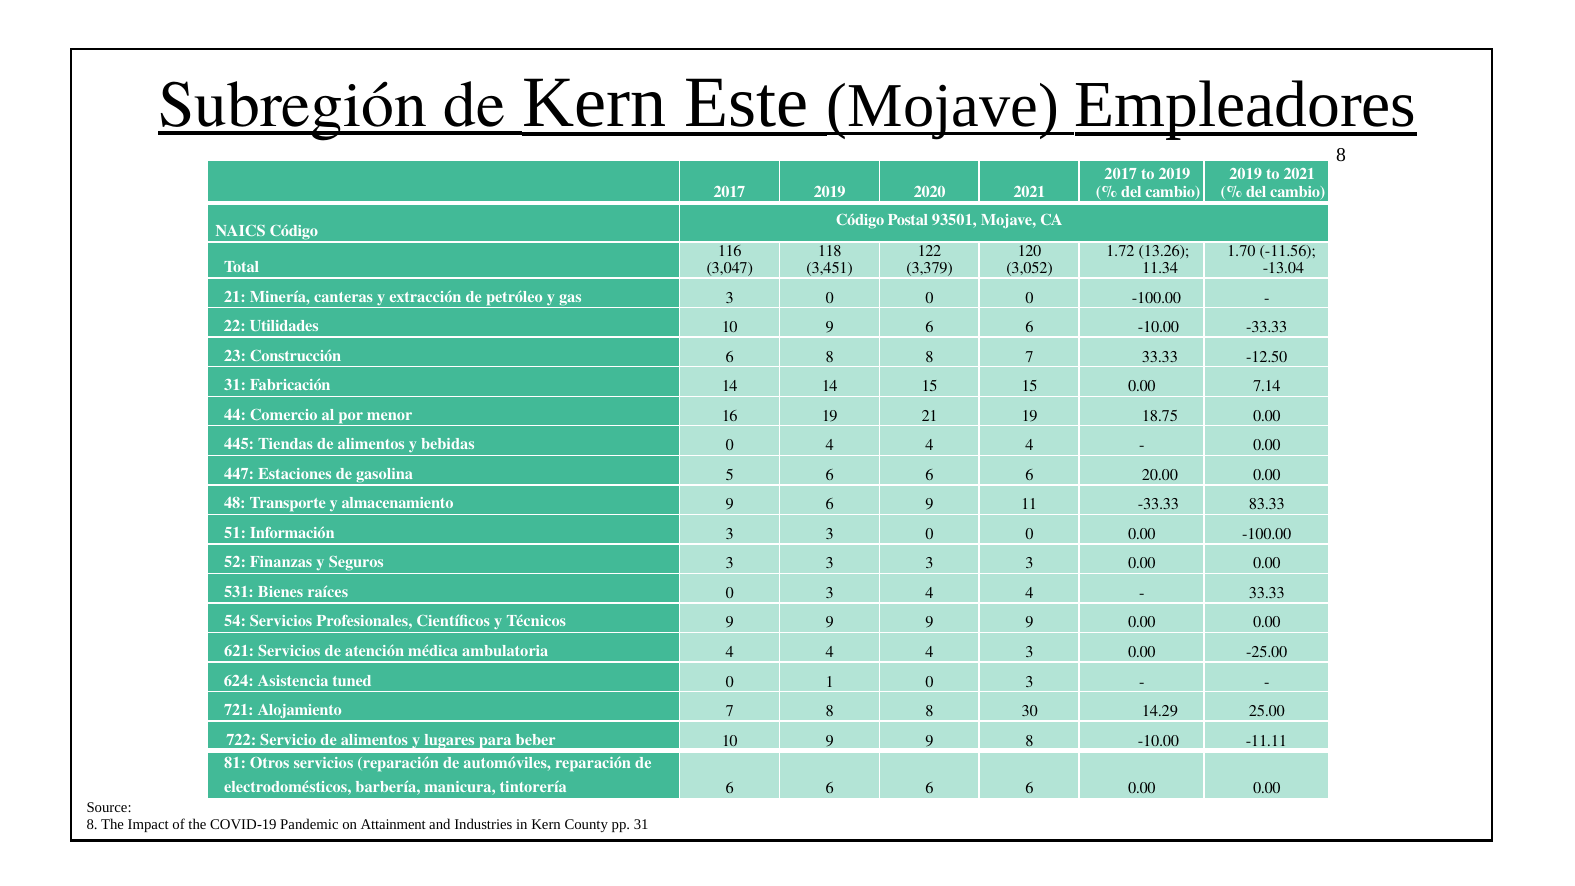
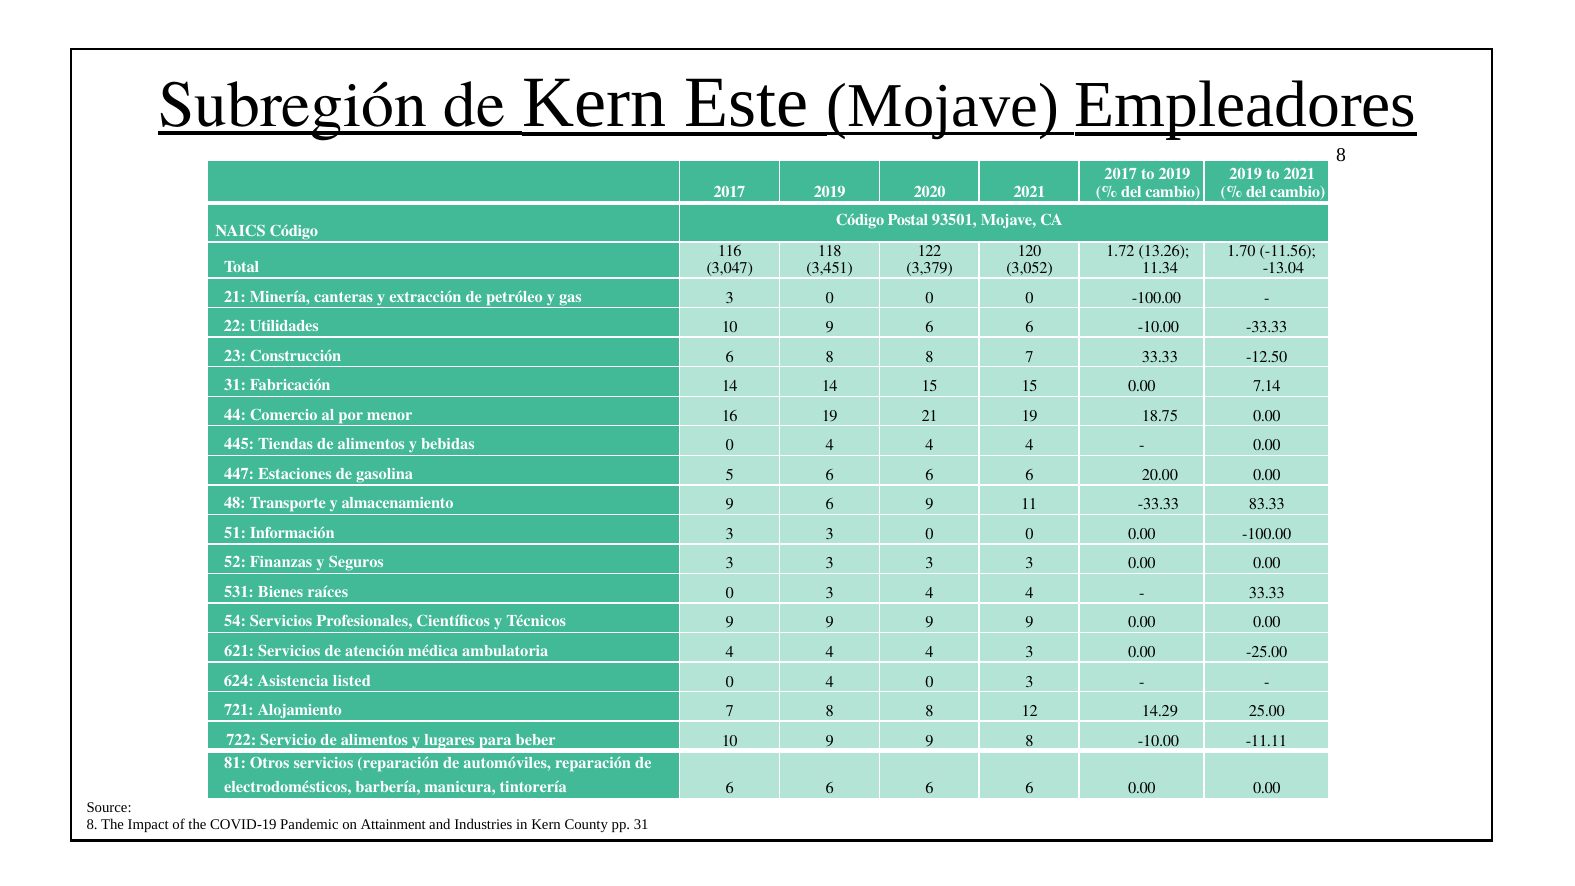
tuned: tuned -> listed (352, 681)
1: 1 -> 4 (830, 682)
30: 30 -> 12 (1030, 711)
